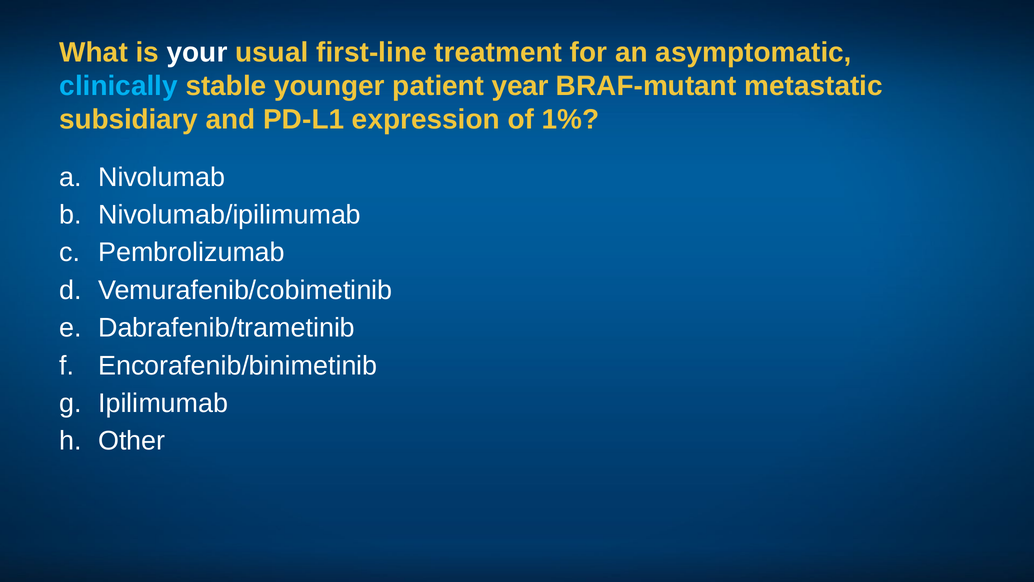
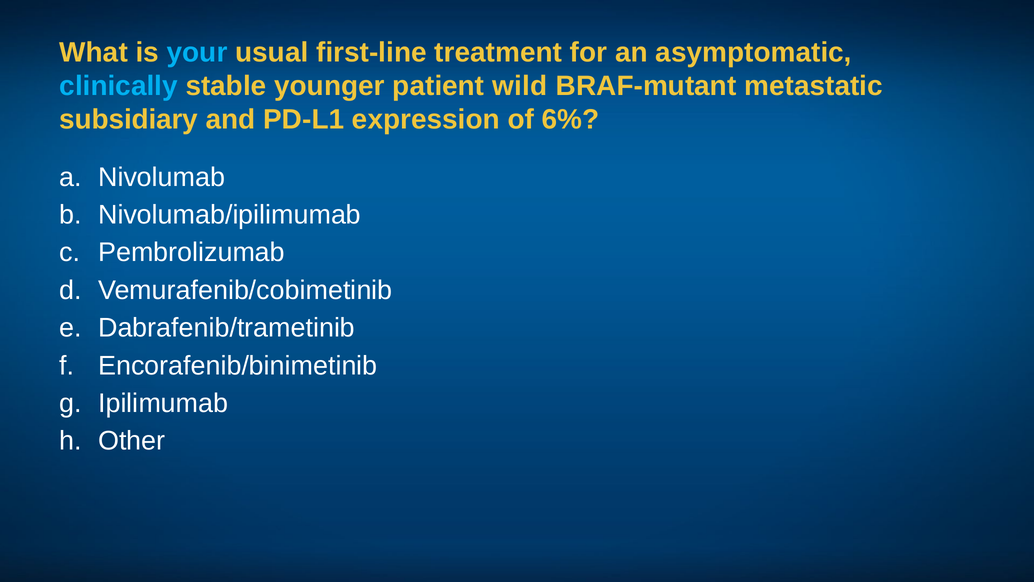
your colour: white -> light blue (197, 52)
year: year -> wild (520, 86)
1%: 1% -> 6% (571, 120)
